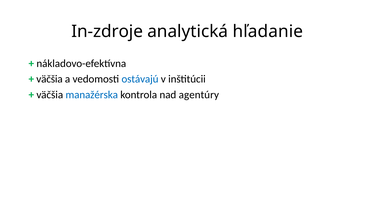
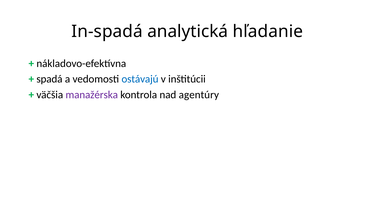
In-zdroje: In-zdroje -> In-spadá (107, 32)
väčšia: väčšia -> spadá (49, 79)
manažérska colour: blue -> purple (92, 95)
